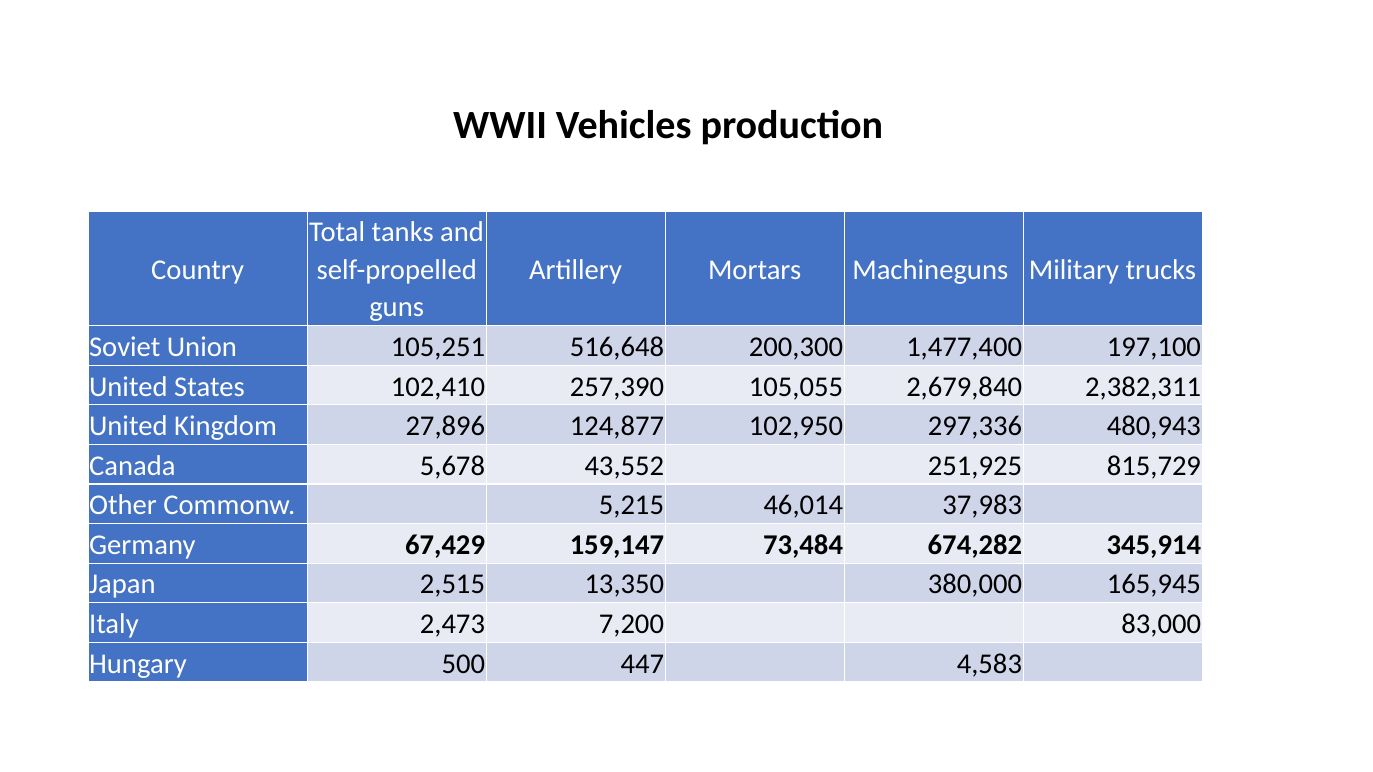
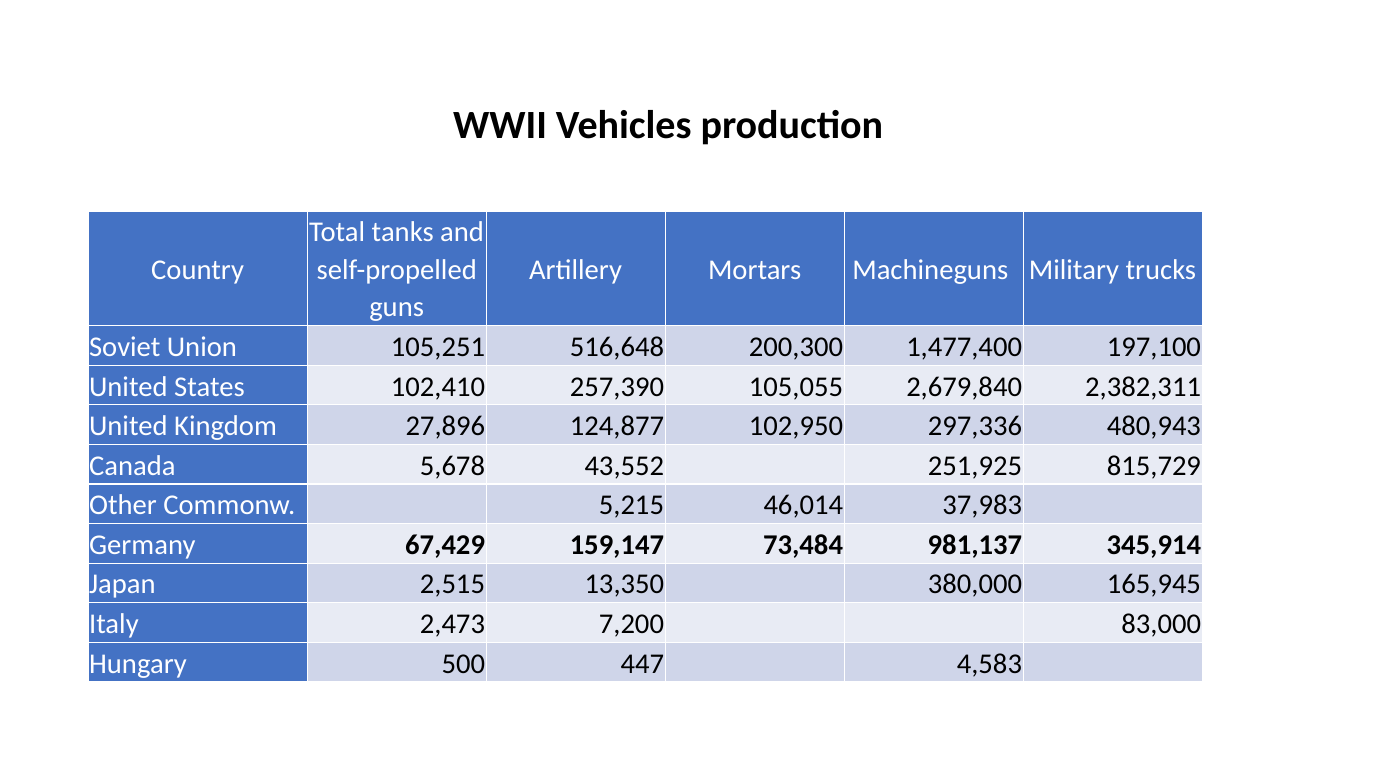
674,282: 674,282 -> 981,137 (975, 545)
